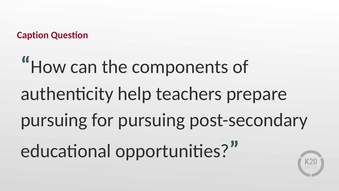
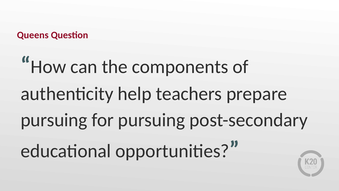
Caption: Caption -> Queens (33, 35)
